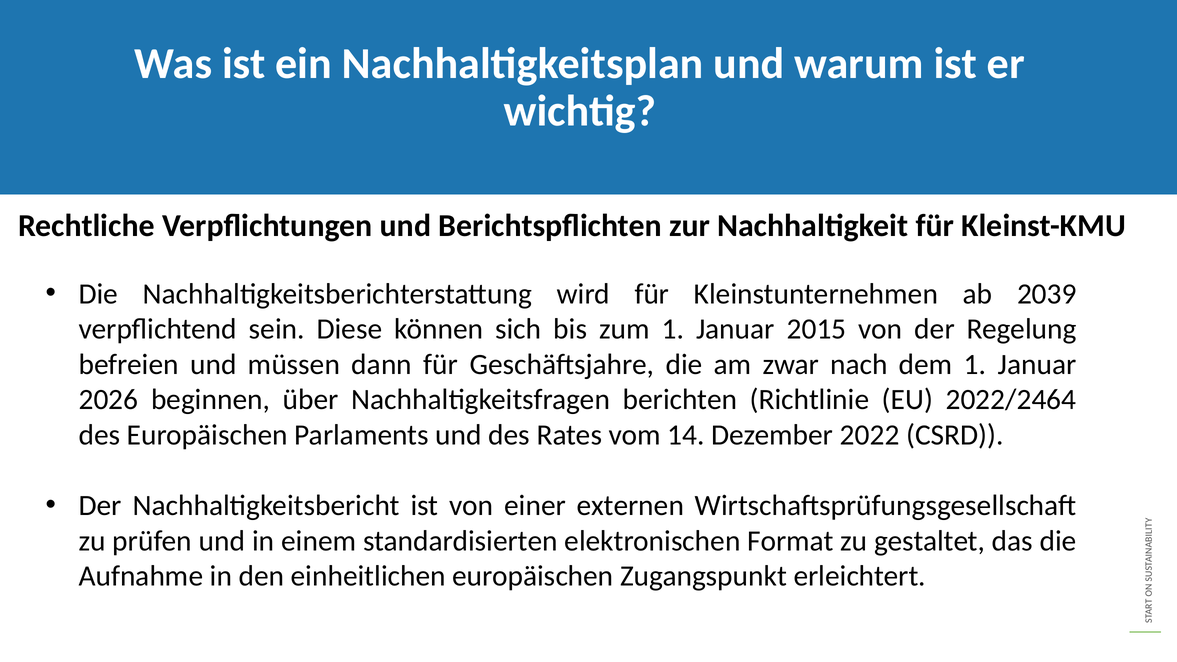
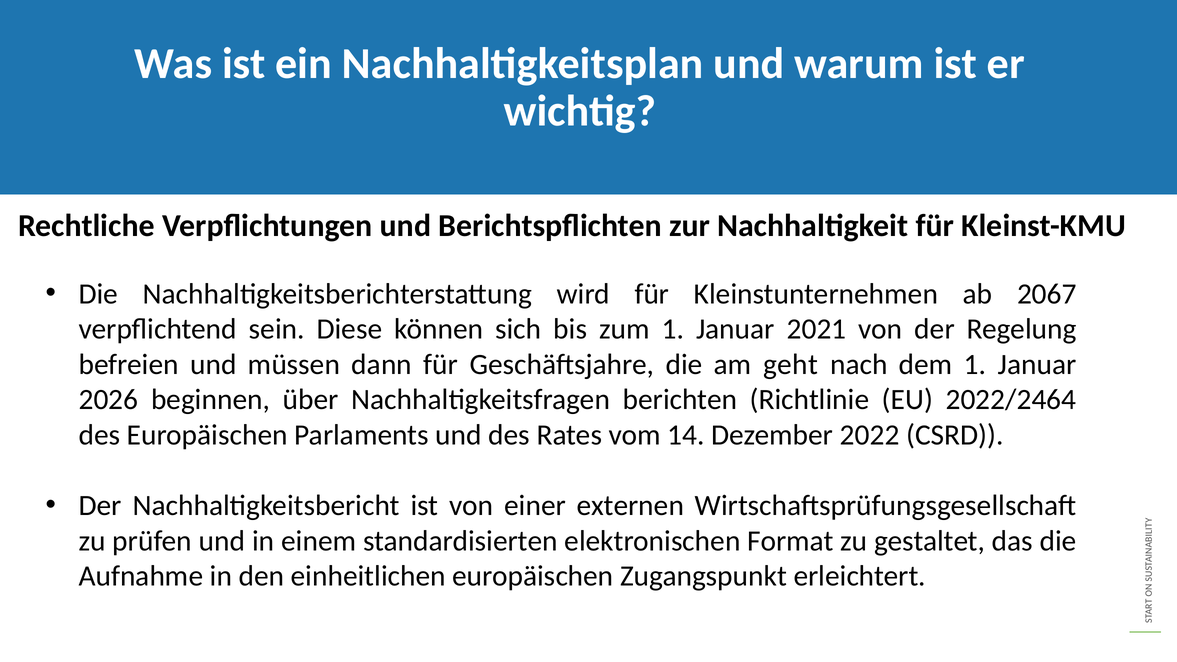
2039: 2039 -> 2067 (1047, 294)
2015: 2015 -> 2021 (816, 329)
zwar: zwar -> geht (791, 364)
